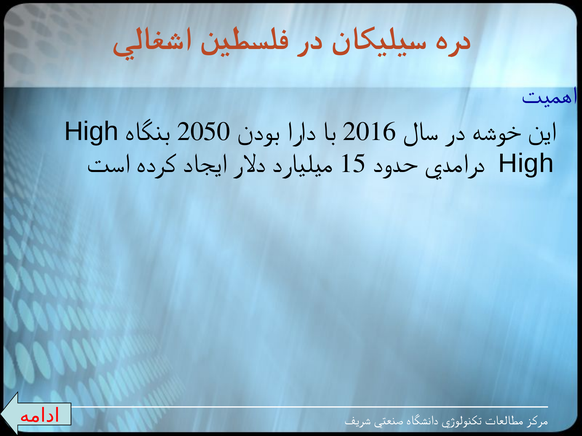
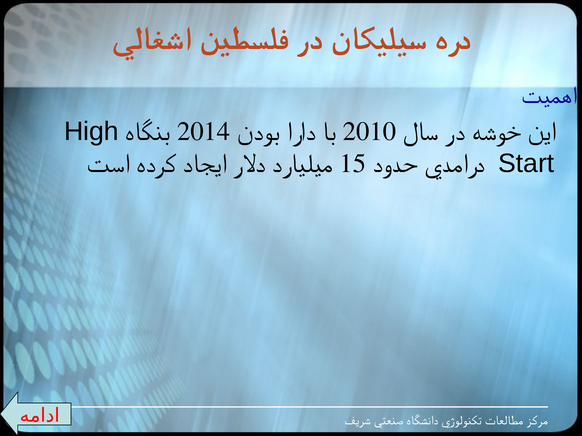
2050: 2050 -> 2014 (204, 131)
2016: 2016 -> 2010 (370, 131)
High: High -> Start (526, 163)
